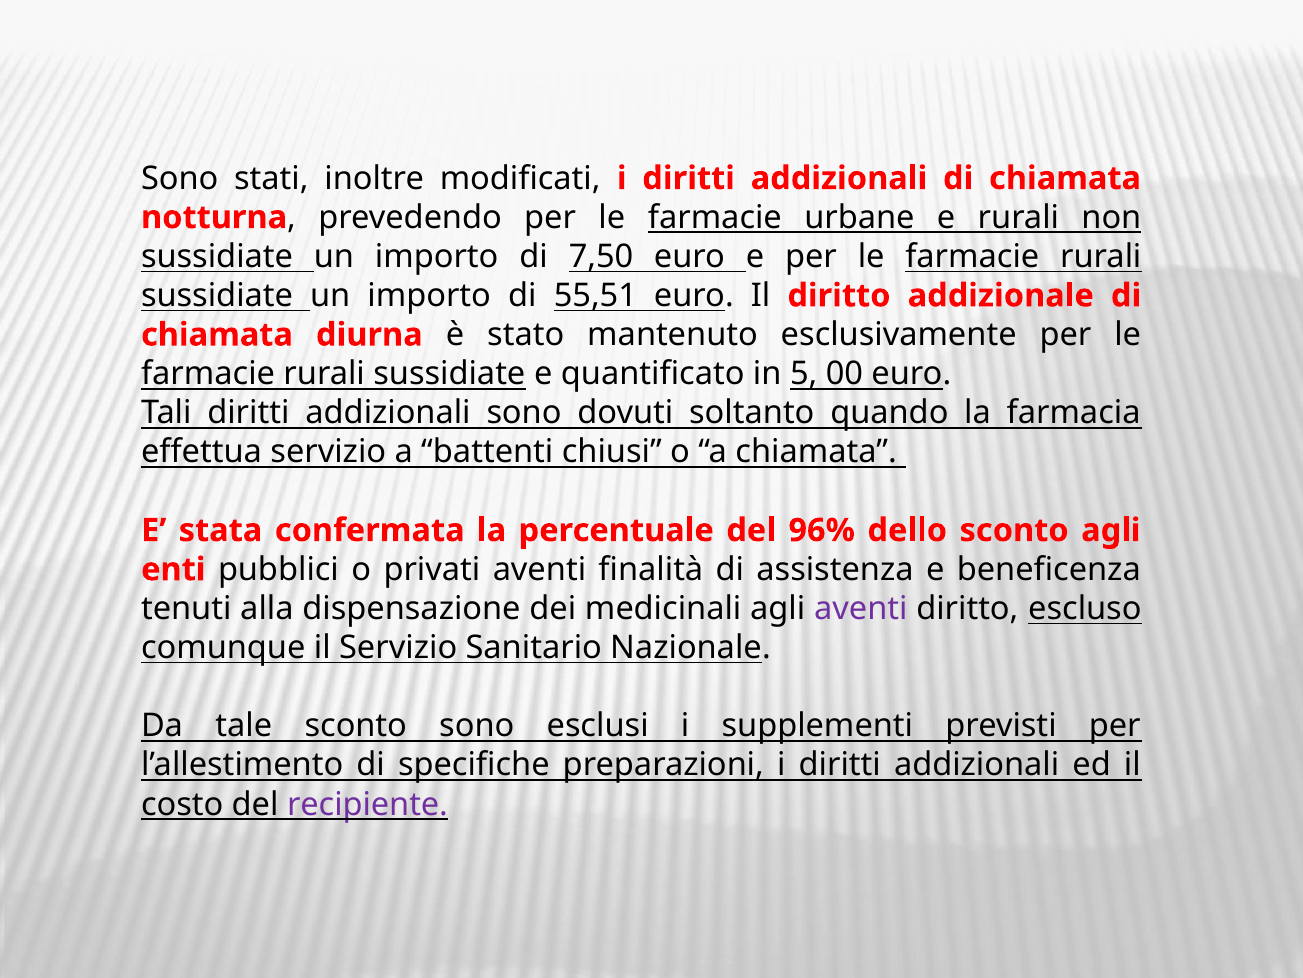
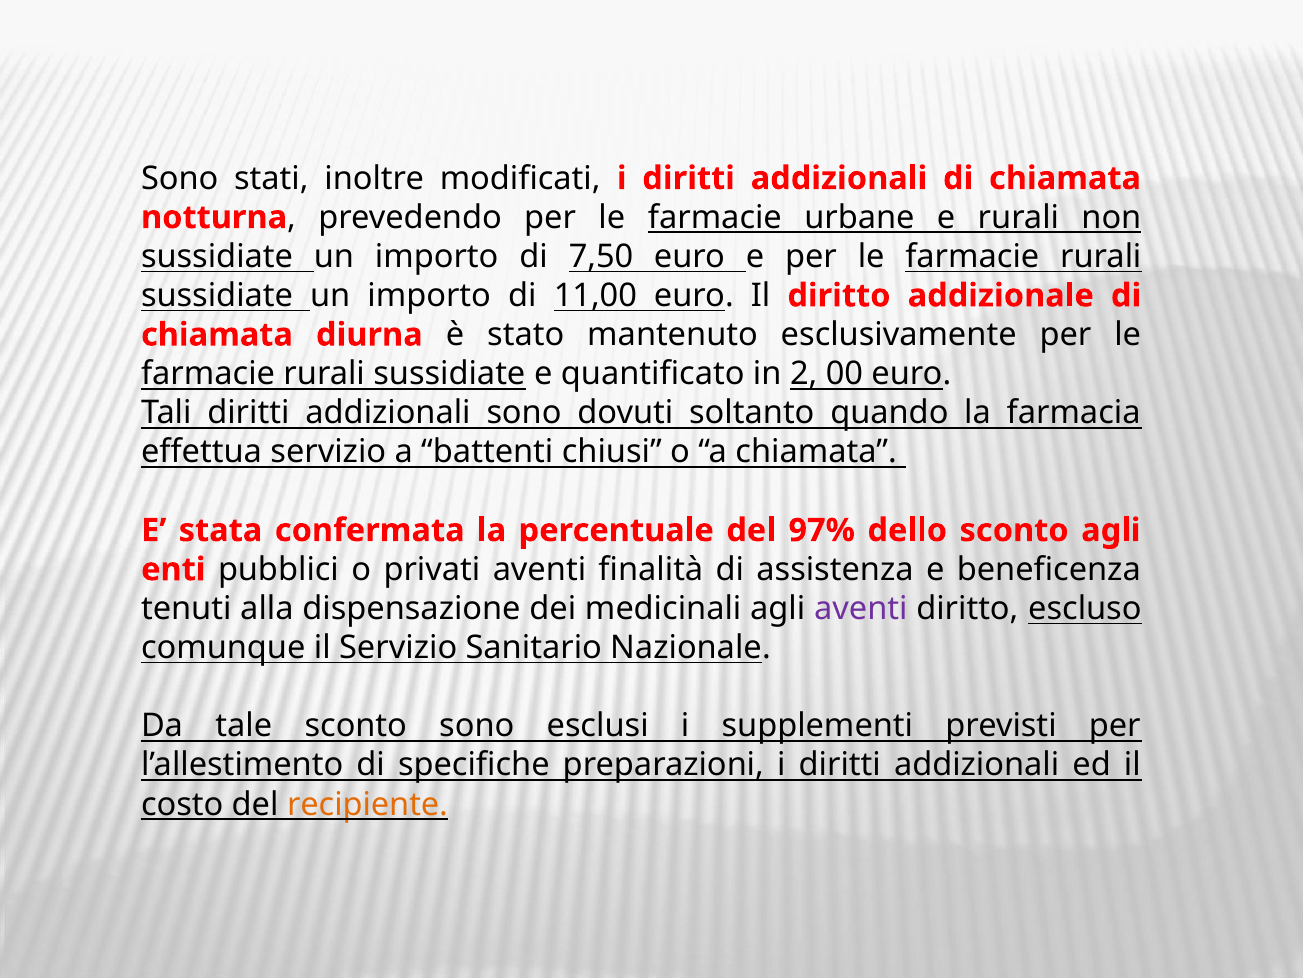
55,51: 55,51 -> 11,00 (595, 295)
5: 5 -> 2 (804, 374)
96%: 96% -> 97% (822, 530)
recipiente colour: purple -> orange (368, 804)
